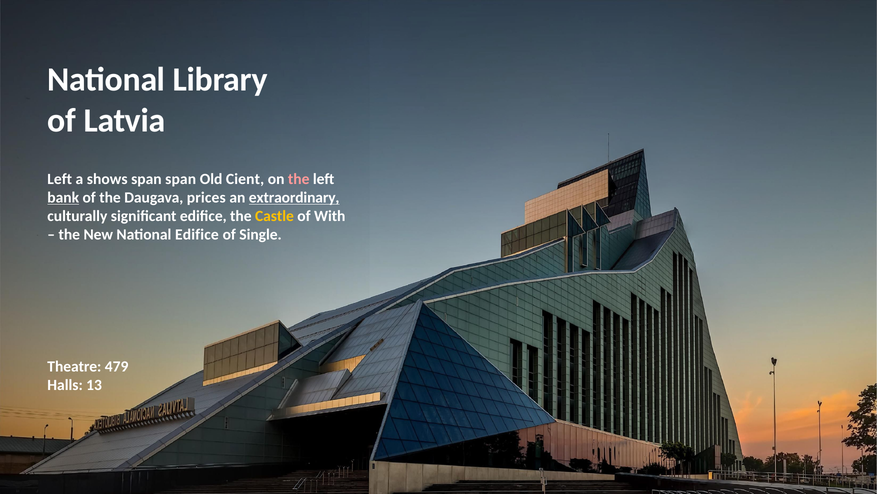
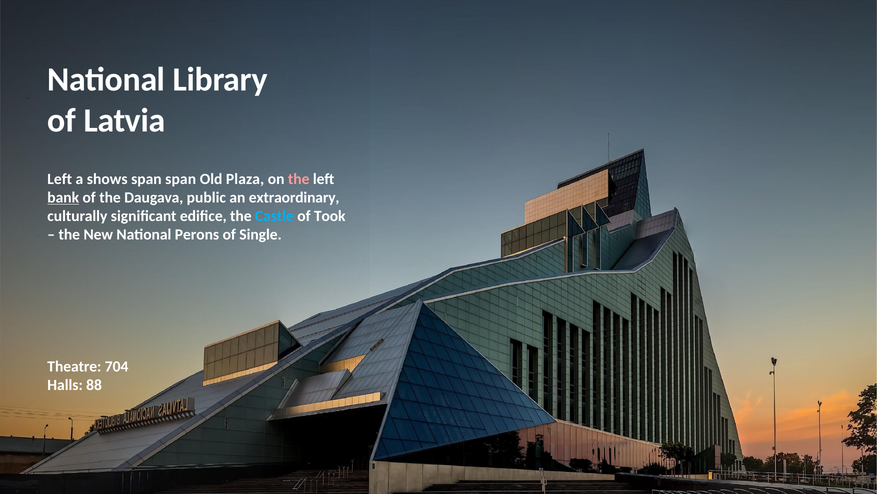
Cient: Cient -> Plaza (245, 179)
prices: prices -> public (206, 197)
extraordinary underline: present -> none (294, 197)
Castle colour: yellow -> light blue (274, 216)
With: With -> Took (330, 216)
National Edifice: Edifice -> Perons (197, 235)
479: 479 -> 704 (117, 366)
13: 13 -> 88 (94, 385)
